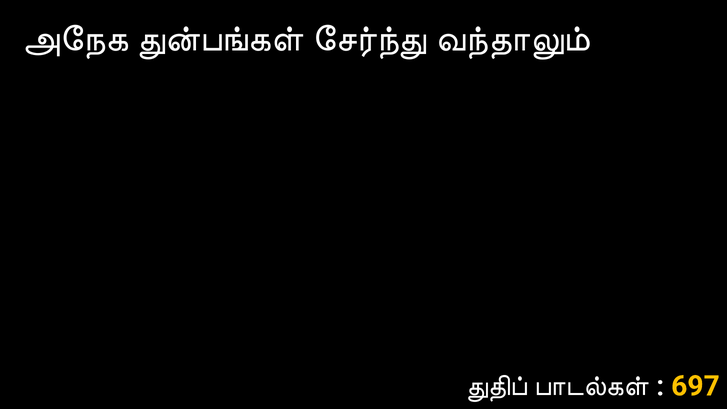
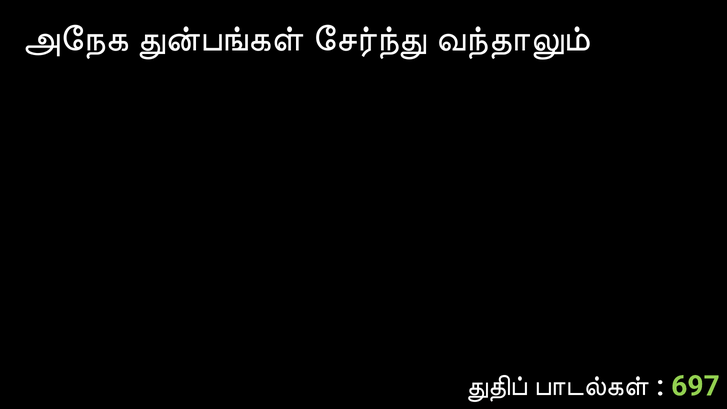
697 colour: yellow -> light green (695, 386)
